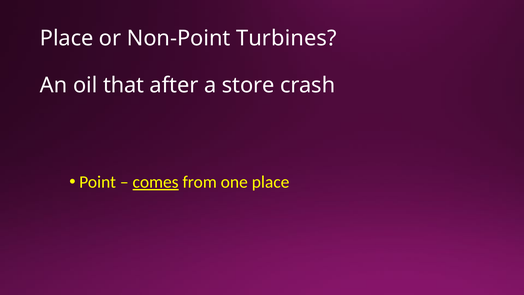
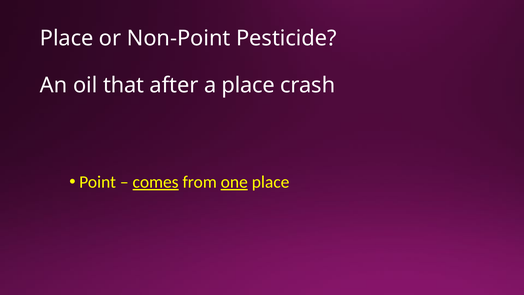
Turbines: Turbines -> Pesticide (286, 38)
a store: store -> place (248, 85)
one underline: none -> present (234, 182)
